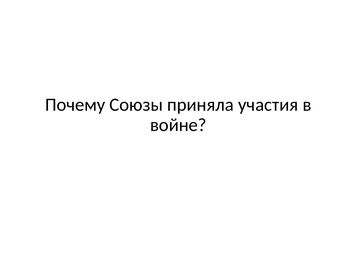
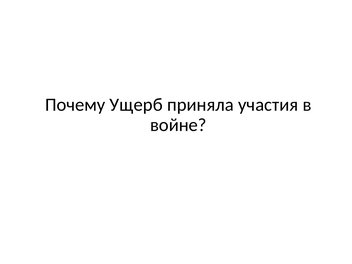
Союзы: Союзы -> Ущерб (136, 105)
